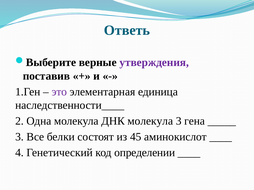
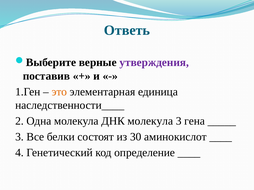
это colour: purple -> orange (59, 92)
45: 45 -> 30 (136, 137)
определении: определении -> определение (145, 153)
